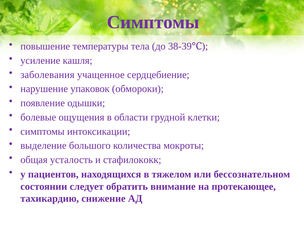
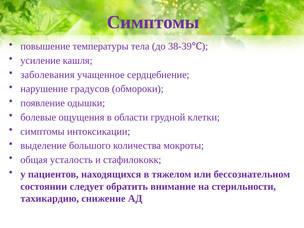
упаковок: упаковок -> градусов (90, 89)
протекающее: протекающее -> стерильности (244, 186)
